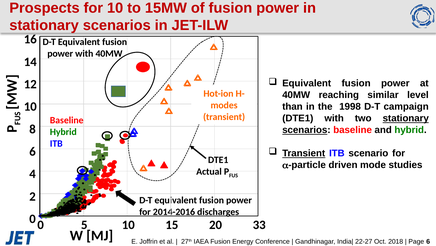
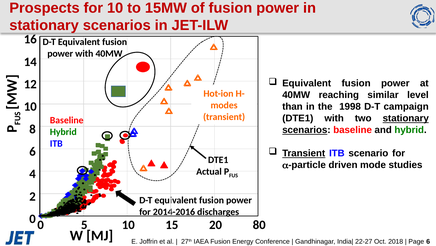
33: 33 -> 80 (259, 224)
